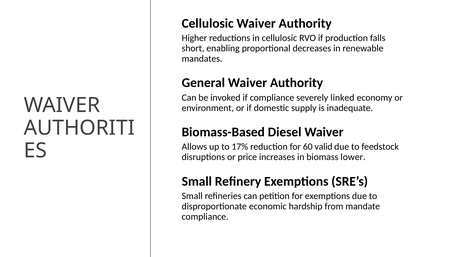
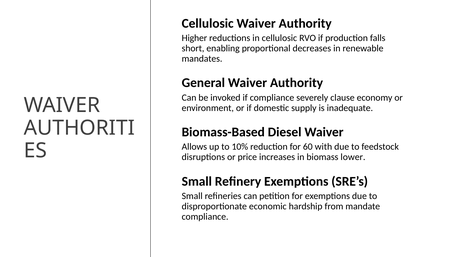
linked: linked -> clause (342, 98)
17%: 17% -> 10% (240, 147)
valid: valid -> with (323, 147)
